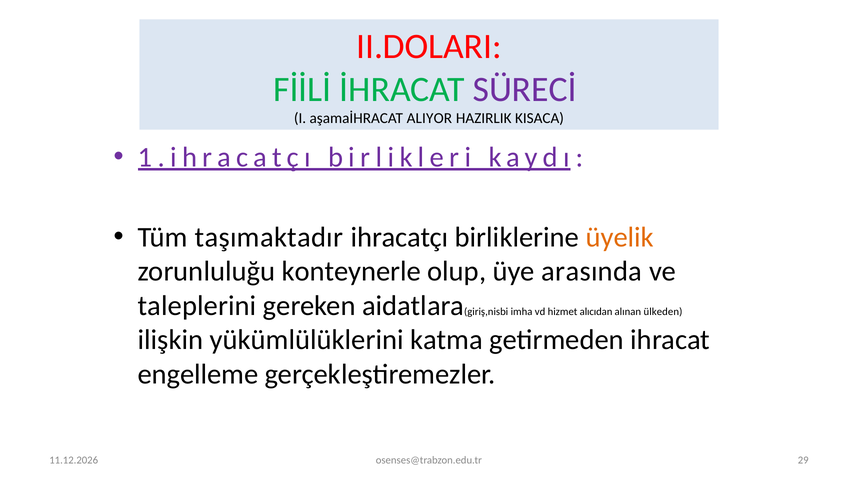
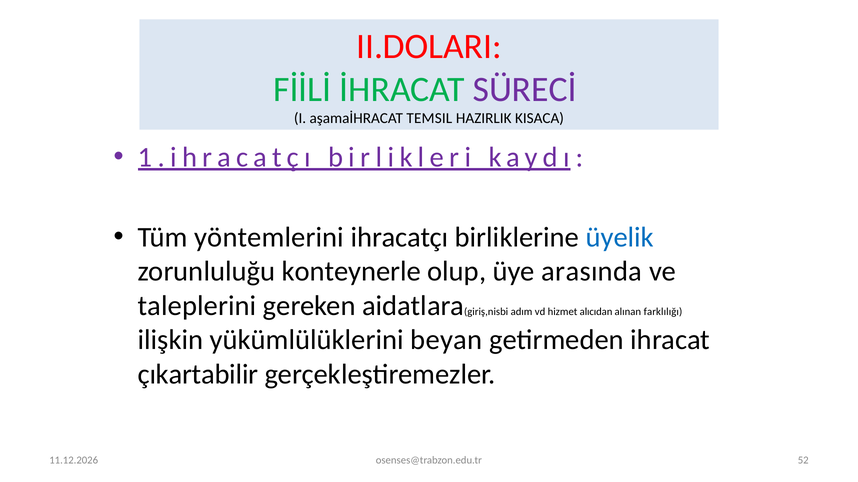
ALIYOR: ALIYOR -> TEMSIL (429, 119)
taşımaktadır: taşımaktadır -> yöntemlerini (269, 237)
üyelik colour: orange -> blue (620, 237)
imha: imha -> adım (522, 312)
ülkeden: ülkeden -> farklılığı (663, 312)
katma: katma -> beyan (446, 340)
engelleme: engelleme -> çıkartabilir (198, 375)
29: 29 -> 52 (803, 461)
